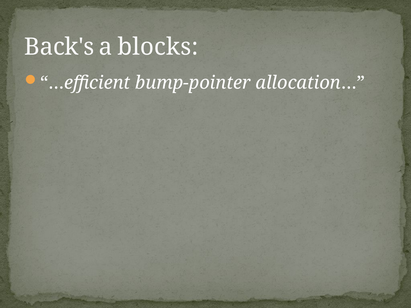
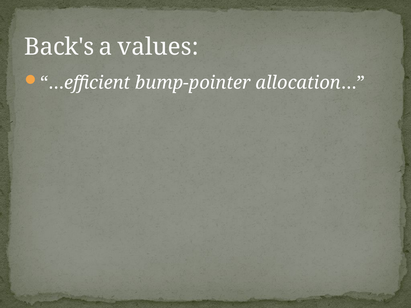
blocks: blocks -> values (158, 47)
